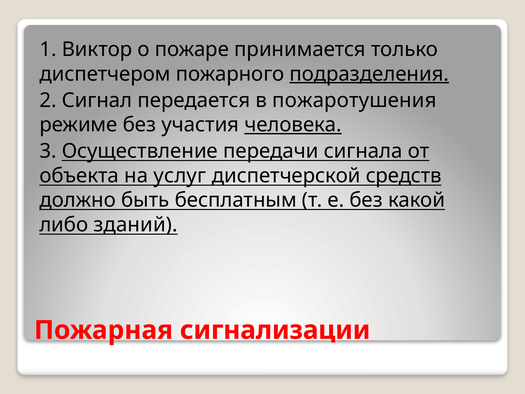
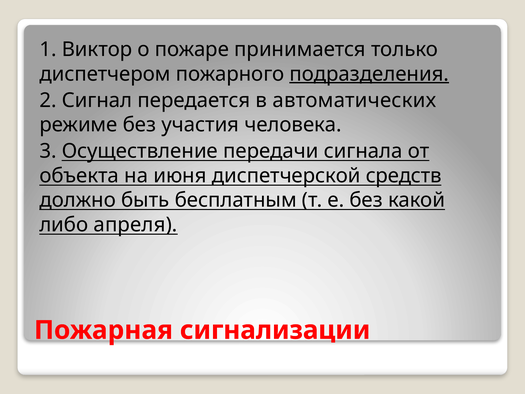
пожаротушения: пожаротушения -> автоматических (354, 100)
человека underline: present -> none (293, 125)
услуг: услуг -> июня (180, 176)
зданий: зданий -> апреля (135, 225)
